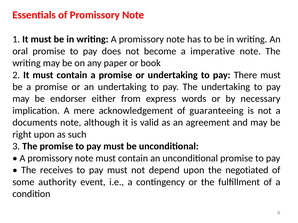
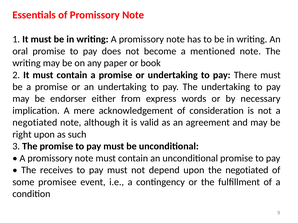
imperative: imperative -> mentioned (213, 51)
guaranteeing: guaranteeing -> consideration (217, 111)
documents: documents -> negotiated (35, 123)
authority: authority -> promisee (57, 182)
